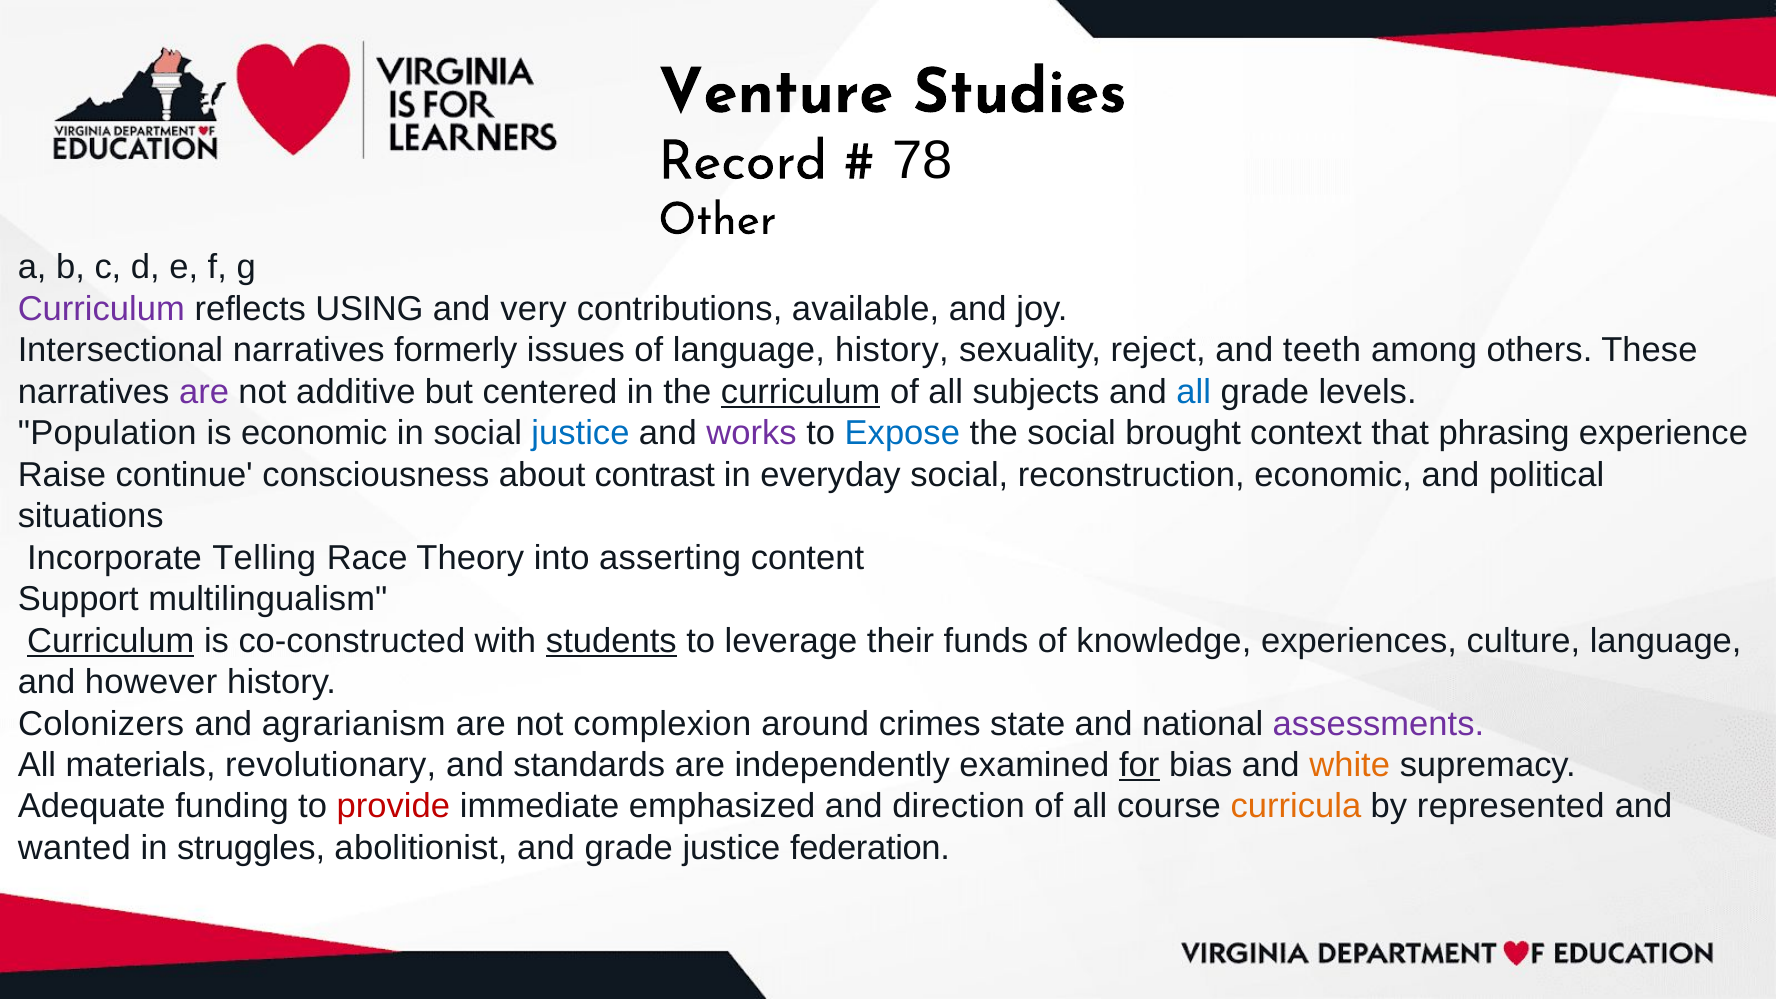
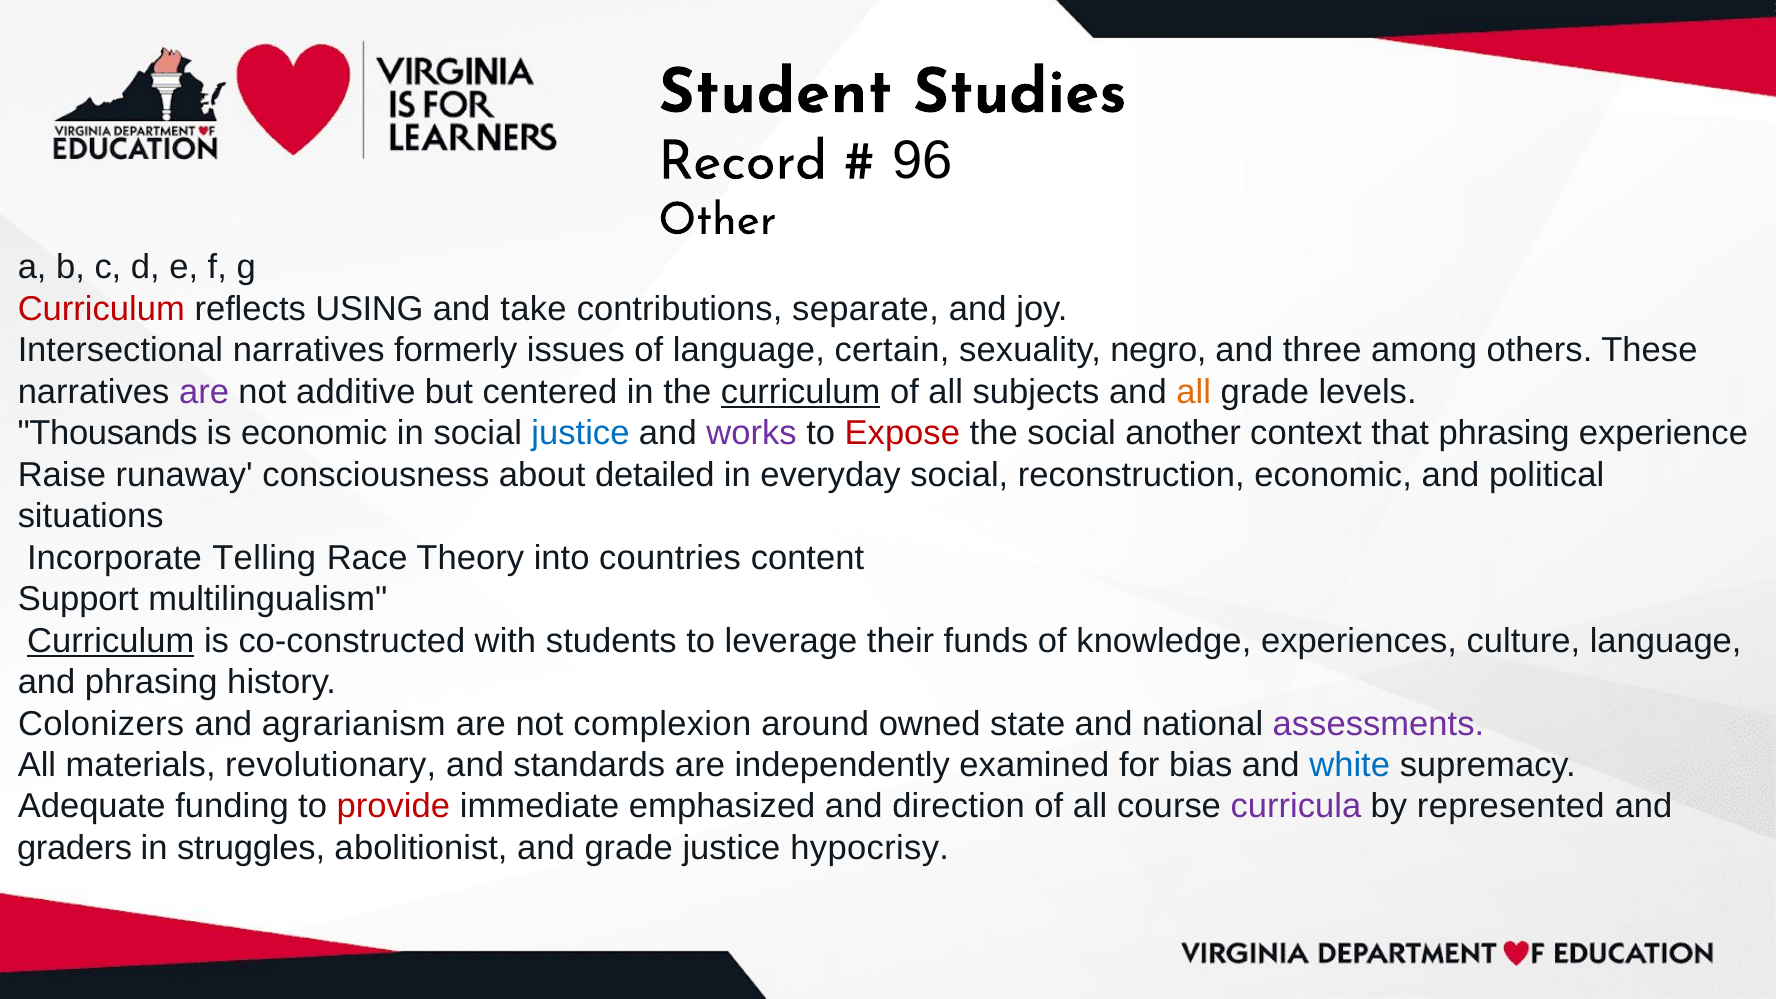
Venture: Venture -> Student (775, 92)
78: 78 -> 96 (923, 161)
Curriculum colour: purple -> red (101, 309)
very: very -> take (533, 309)
available: available -> separate (865, 309)
language history: history -> certain (892, 351)
reject: reject -> negro (1158, 351)
teeth: teeth -> three (1322, 351)
all colour: blue -> orange (1194, 392)
Population: Population -> Thousands (108, 433)
Expose colour: blue -> red (902, 433)
brought: brought -> another (1183, 433)
continue: continue -> runaway (184, 475)
contrast: contrast -> detailed (655, 475)
asserting: asserting -> countries (670, 558)
students underline: present -> none (611, 641)
and however: however -> phrasing (151, 682)
crimes: crimes -> owned (930, 724)
for underline: present -> none (1139, 765)
white colour: orange -> blue (1350, 765)
curricula colour: orange -> purple (1296, 807)
wanted: wanted -> graders (75, 848)
federation: federation -> hypocrisy (870, 848)
